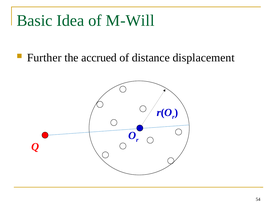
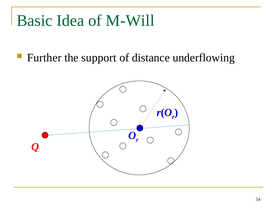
accrued: accrued -> support (99, 58)
displacement: displacement -> underflowing (204, 58)
